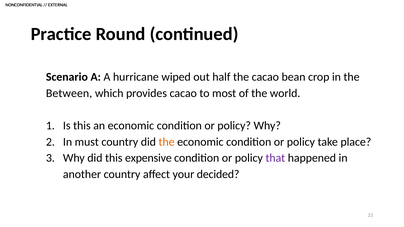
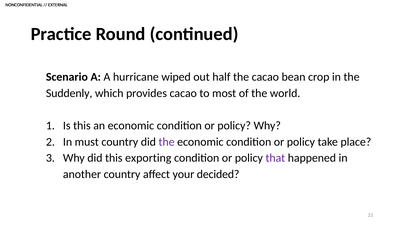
Between: Between -> Suddenly (69, 93)
the colour: orange -> purple (167, 142)
expensive: expensive -> exporting (148, 158)
